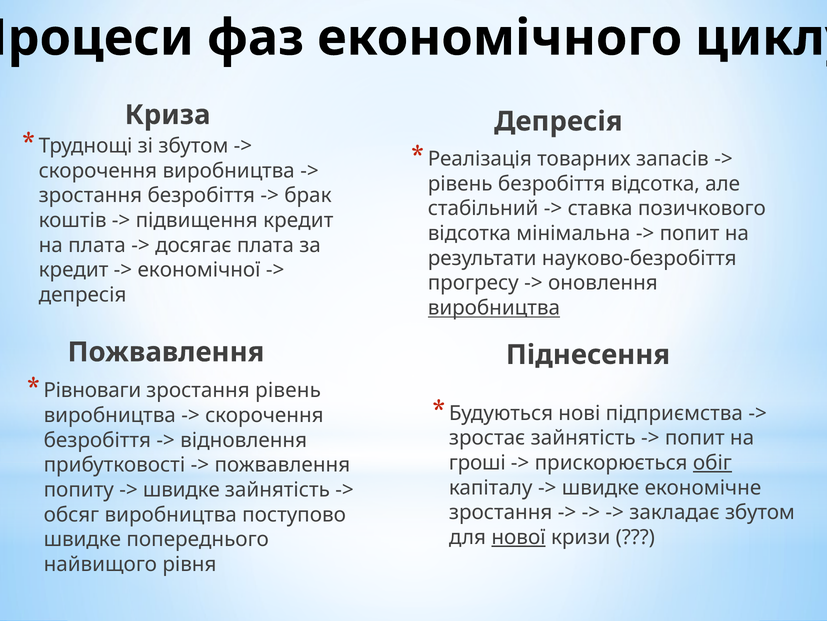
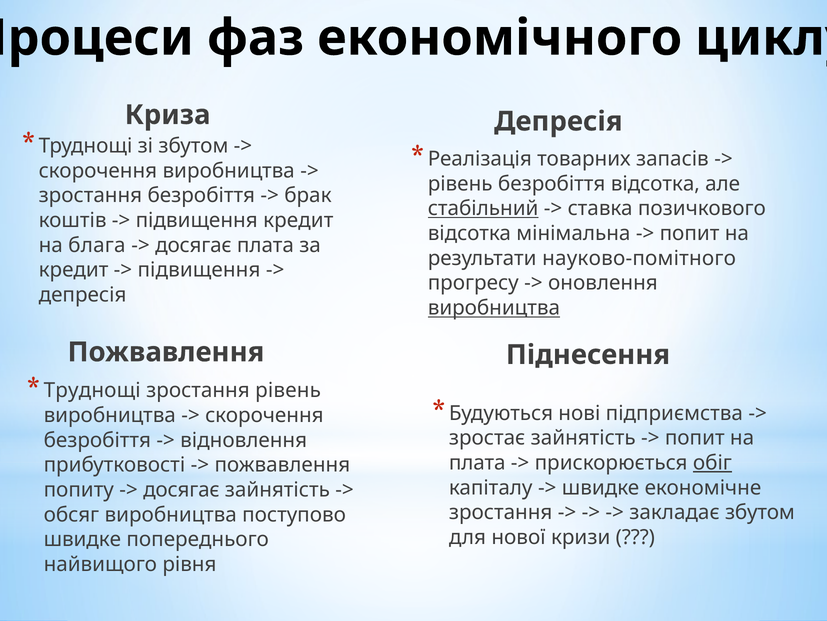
стабільний underline: none -> present (483, 208)
на плата: плата -> блага (97, 245)
науково-безробіття: науково-безробіття -> науково-помітного (639, 258)
економічної: економічної -> підвищення (199, 270)
Рівноваги: Рівноваги -> Труднощі (92, 390)
гроші: гроші -> плата (477, 462)
швидке: швидке -> досягає (181, 489)
нової underline: present -> none (519, 537)
